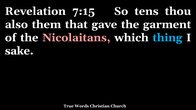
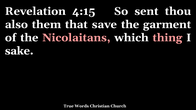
7:15: 7:15 -> 4:15 (84, 11)
tens: tens -> sent (146, 11)
gave: gave -> save (104, 24)
thing colour: light blue -> pink (167, 38)
